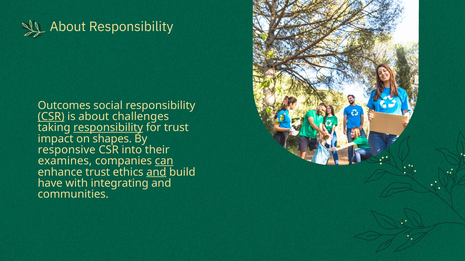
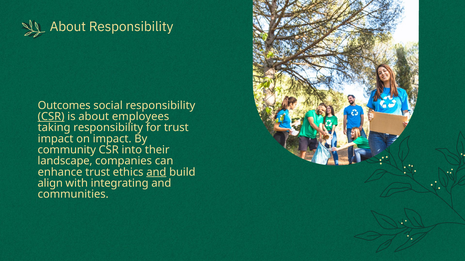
challenges: challenges -> employees (141, 117)
responsibility underline: present -> none (108, 128)
on shapes: shapes -> impact (112, 139)
responsive: responsive -> community (67, 150)
examines: examines -> landscape (65, 161)
can underline: present -> none (164, 161)
have: have -> align (50, 184)
